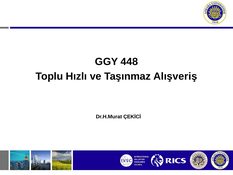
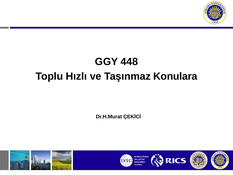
Alışveriş: Alışveriş -> Konulara (175, 76)
